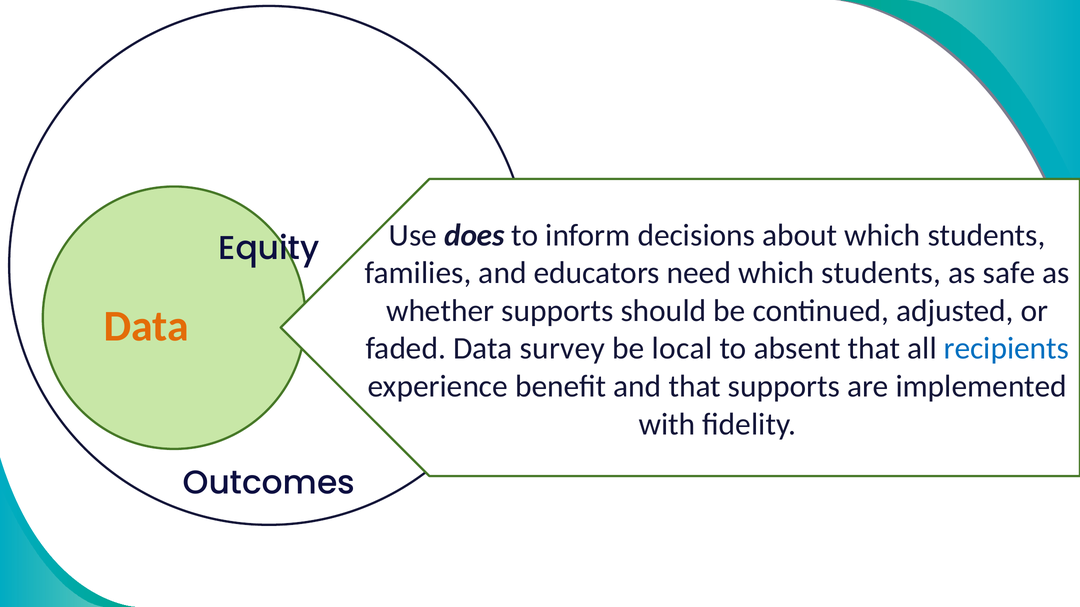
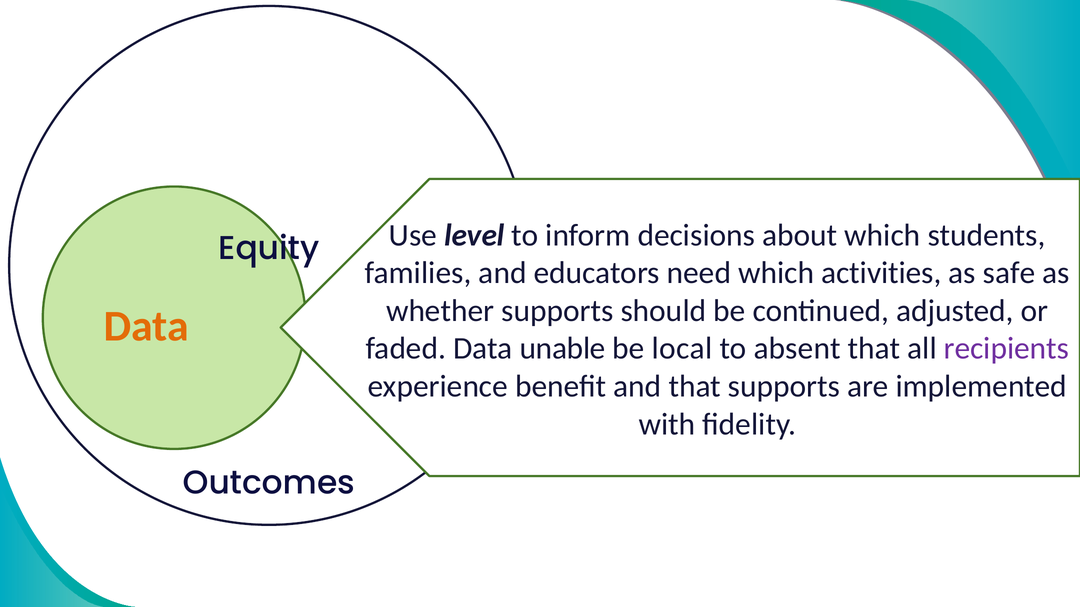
does: does -> level (474, 235)
need which students: students -> activities (881, 273)
survey: survey -> unable (563, 349)
recipients colour: blue -> purple (1006, 349)
